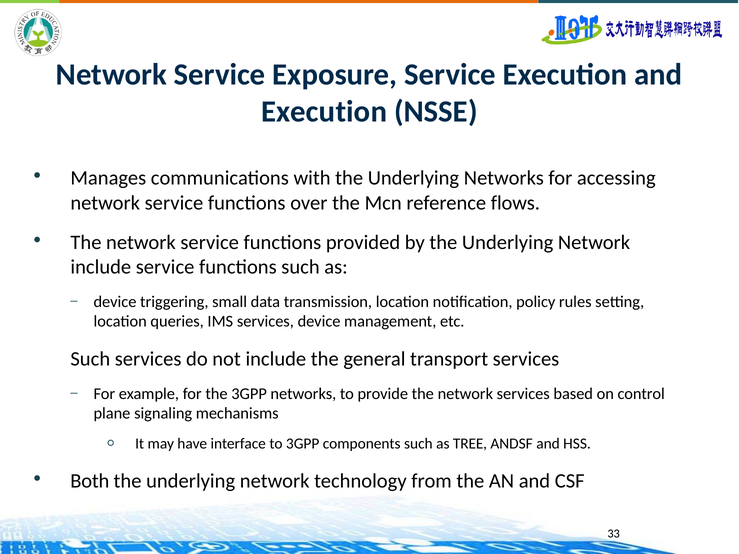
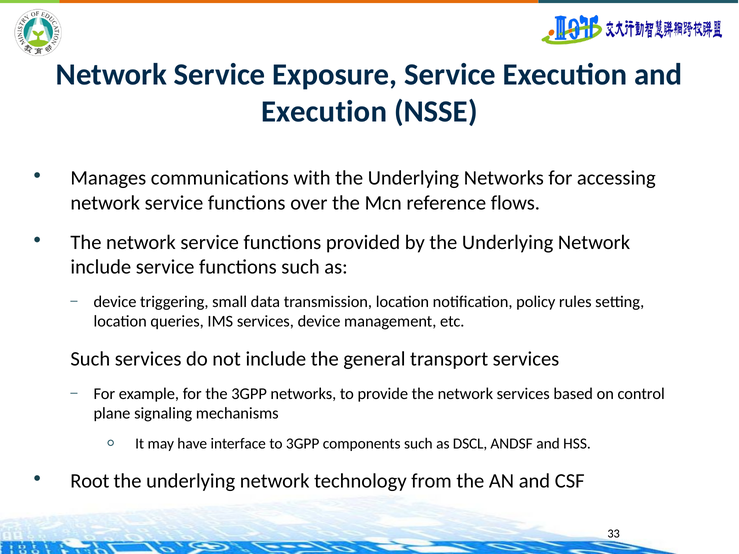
TREE: TREE -> DSCL (470, 444)
Both: Both -> Root (90, 481)
